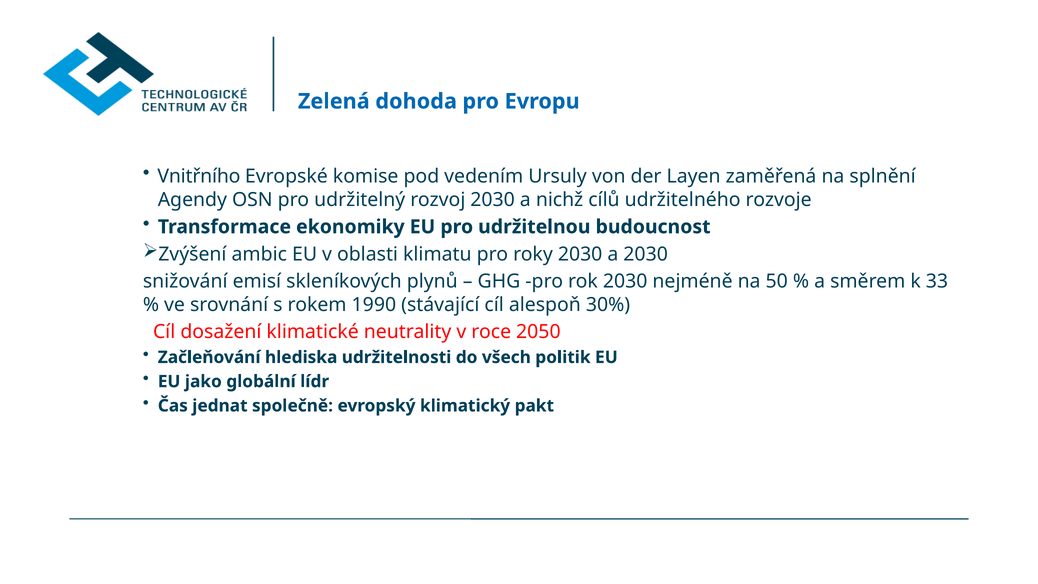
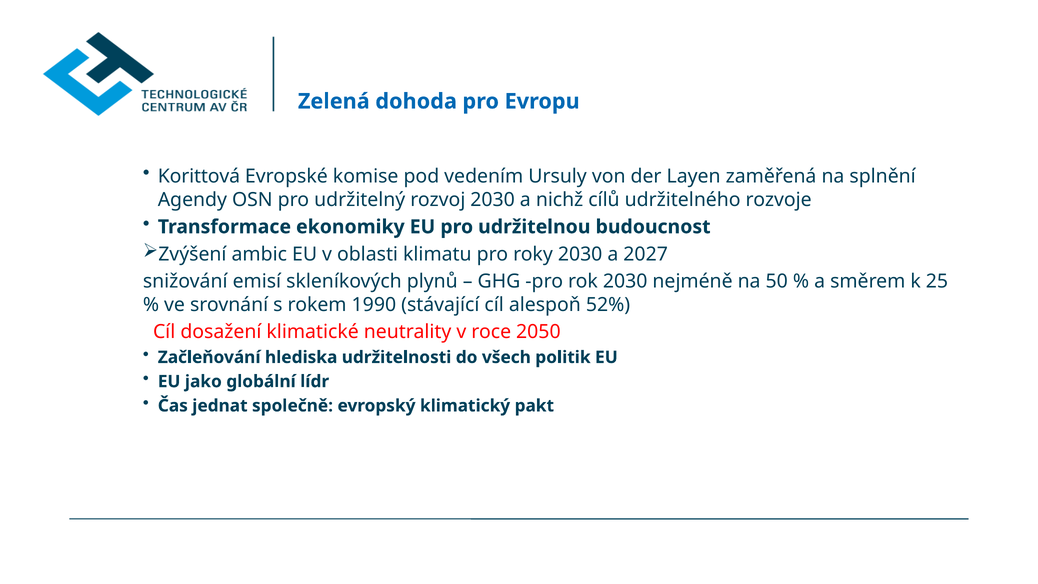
Vnitřního: Vnitřního -> Korittová (199, 176)
a 2030: 2030 -> 2027 (646, 254)
33: 33 -> 25 (937, 281)
30%: 30% -> 52% (608, 305)
